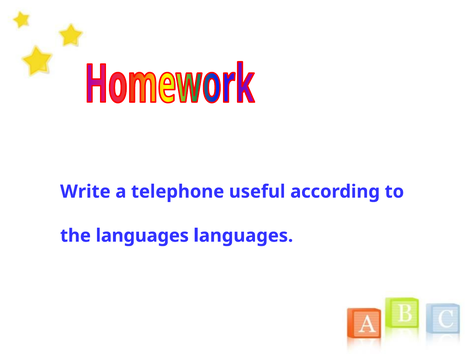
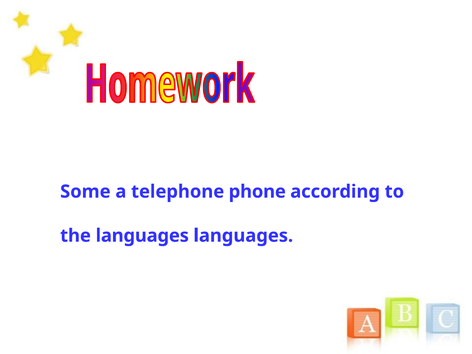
Write: Write -> Some (85, 192)
useful: useful -> phone (257, 192)
